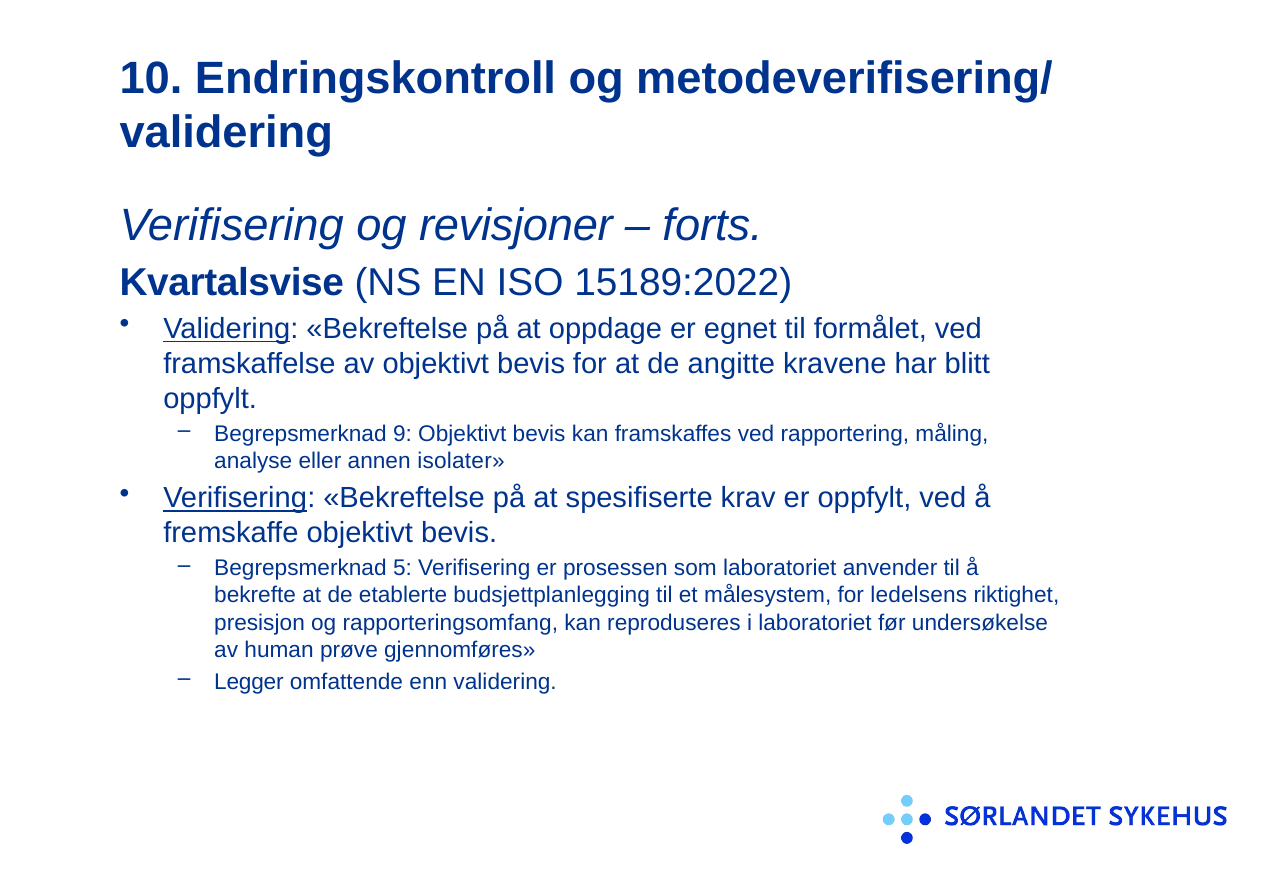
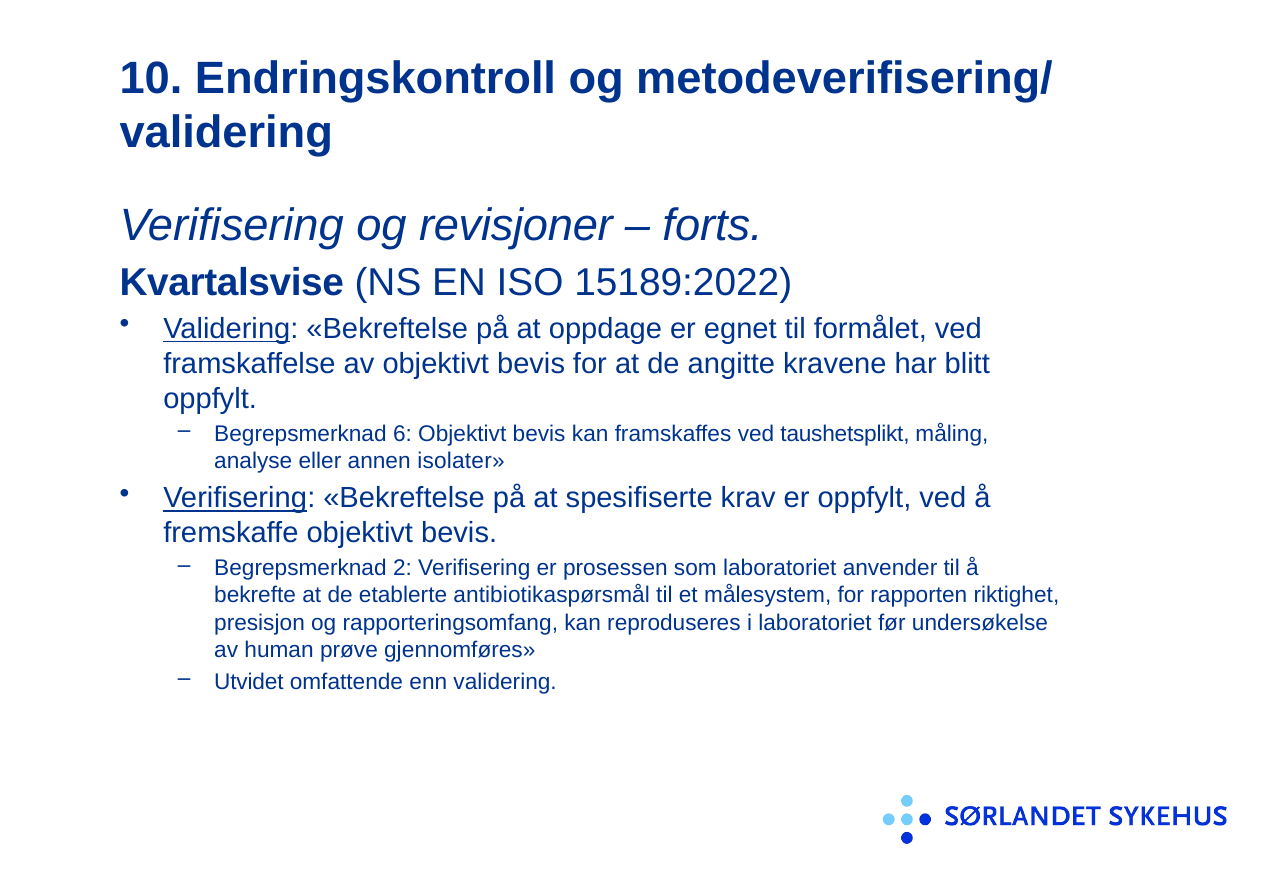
9: 9 -> 6 (402, 434)
rapportering: rapportering -> taushetsplikt (845, 434)
5: 5 -> 2 (402, 568)
budsjettplanlegging: budsjettplanlegging -> antibiotikaspørsmål (552, 595)
ledelsens: ledelsens -> rapporten (919, 595)
Legger: Legger -> Utvidet (249, 682)
